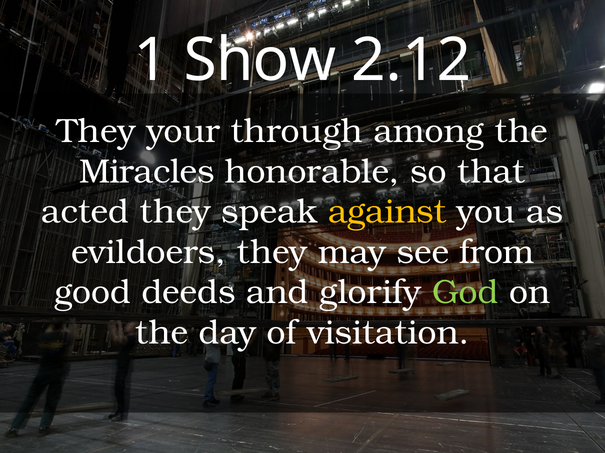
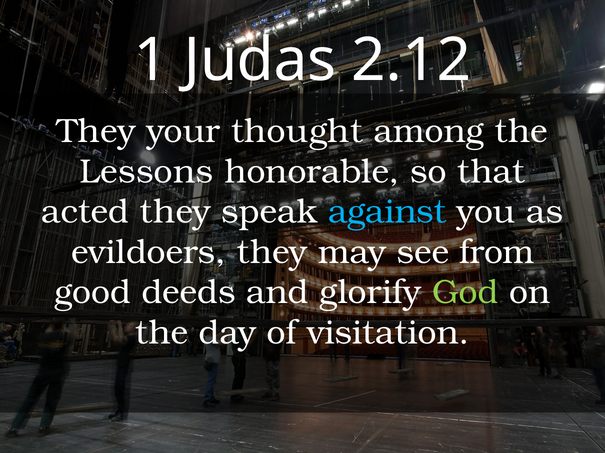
Show: Show -> Judas (260, 60)
through: through -> thought (297, 131)
Miracles: Miracles -> Lessons (147, 172)
against colour: yellow -> light blue (387, 212)
